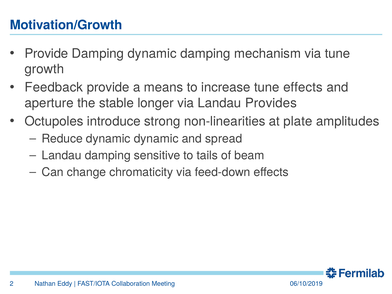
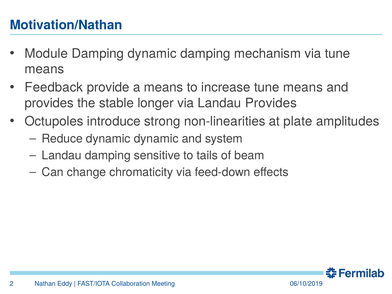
Motivation/Growth: Motivation/Growth -> Motivation/Nathan (66, 25)
Provide: Provide -> Module (46, 53)
growth: growth -> means (44, 69)
increase tune effects: effects -> means (303, 87)
aperture: aperture -> provides (49, 103)
spread: spread -> system (224, 139)
